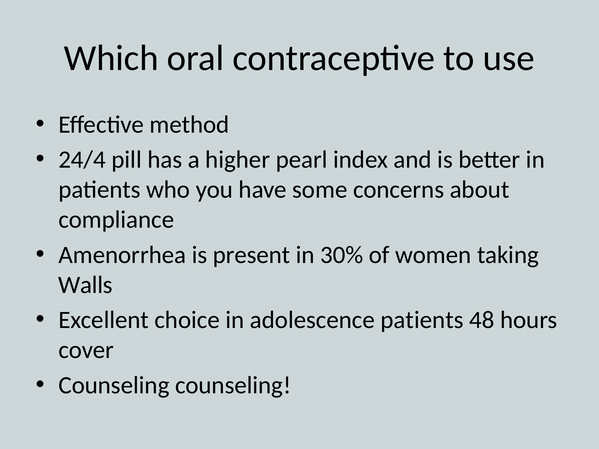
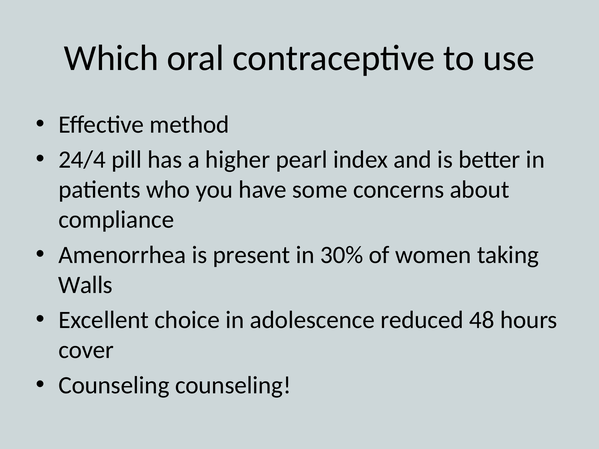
adolescence patients: patients -> reduced (422, 320)
